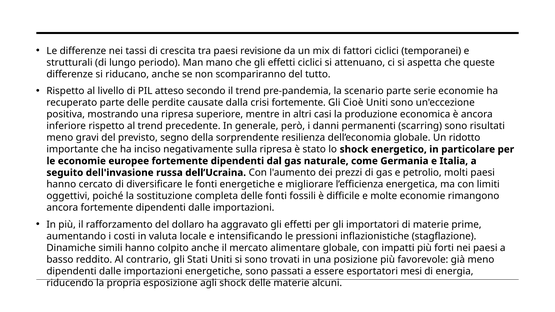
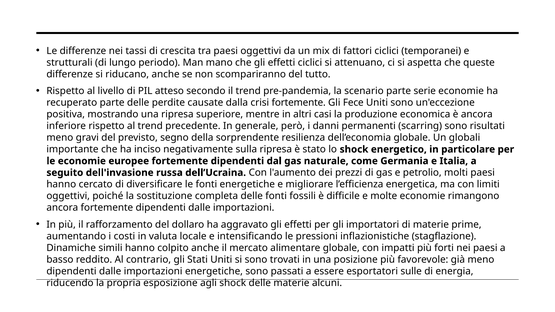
paesi revisione: revisione -> oggettivi (261, 51)
Cioè: Cioè -> Fece (353, 103)
ridotto: ridotto -> globali (465, 138)
mesi: mesi -> sulle (411, 271)
